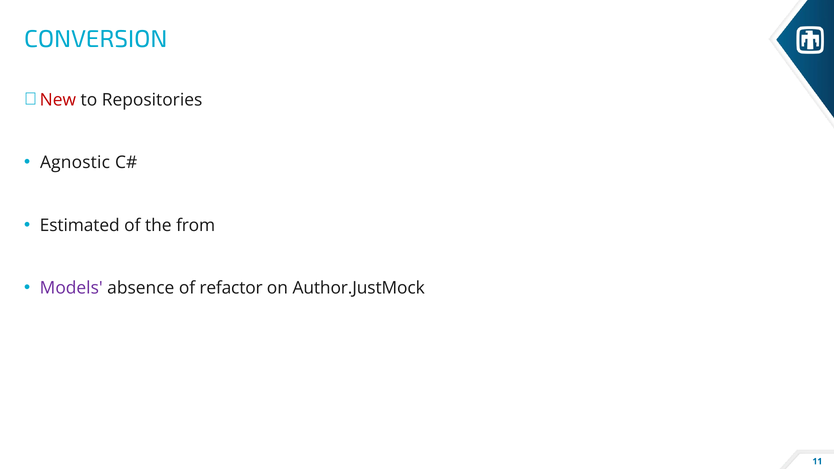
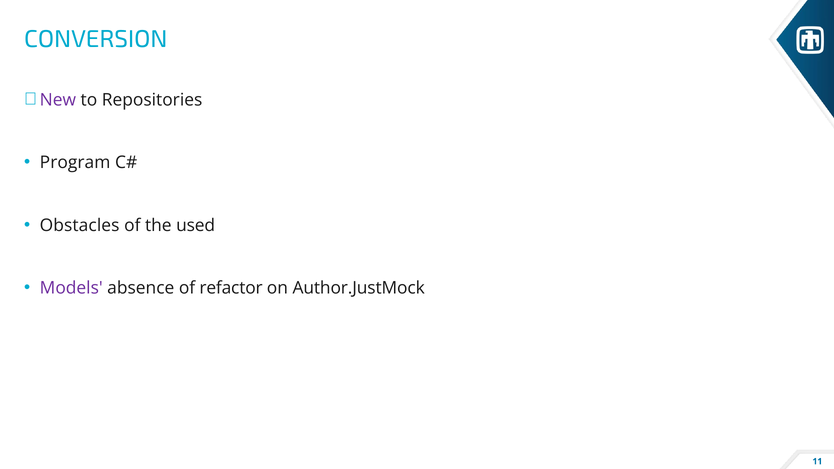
New colour: red -> purple (58, 100)
Agnostic: Agnostic -> Program (75, 163)
Estimated: Estimated -> Obstacles (80, 225)
from: from -> used (196, 225)
